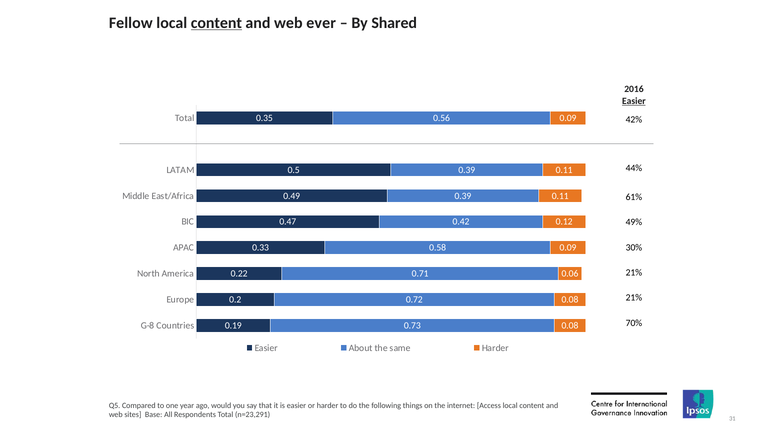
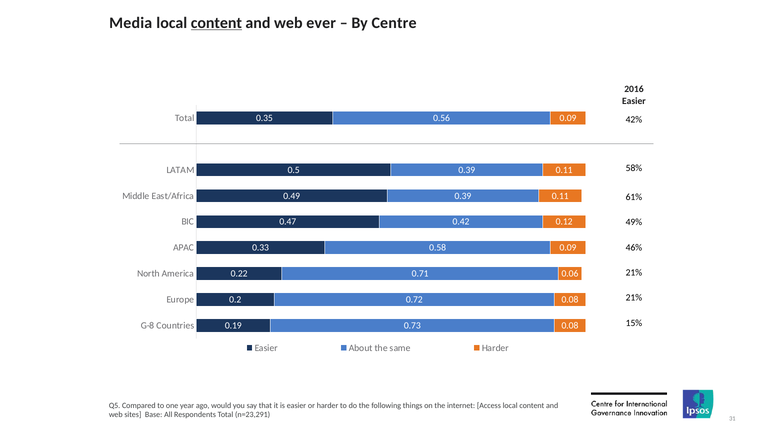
Fellow: Fellow -> Media (131, 23)
Shared: Shared -> Centre (394, 23)
Easier underline: present -> none (634, 101)
44%: 44% -> 58% (634, 168)
30%: 30% -> 46% (634, 247)
70%: 70% -> 15% (634, 323)
